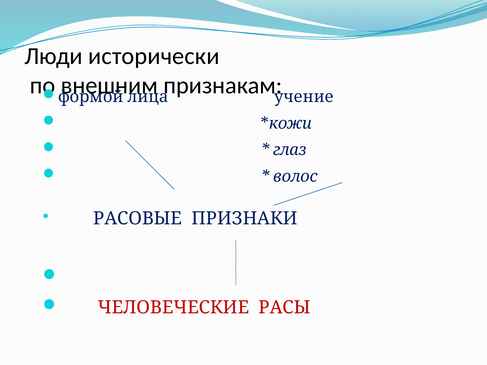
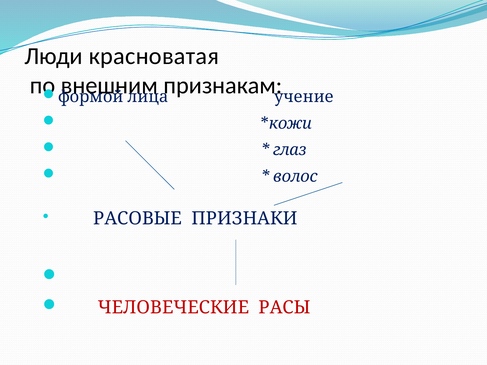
исторически: исторически -> красноватая (154, 56)
